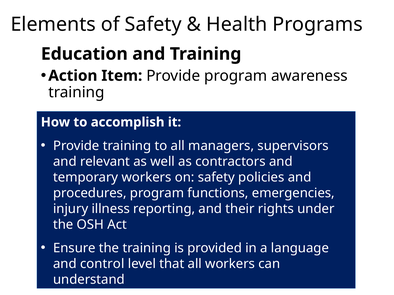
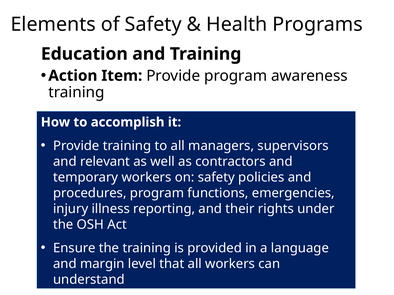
control: control -> margin (102, 264)
